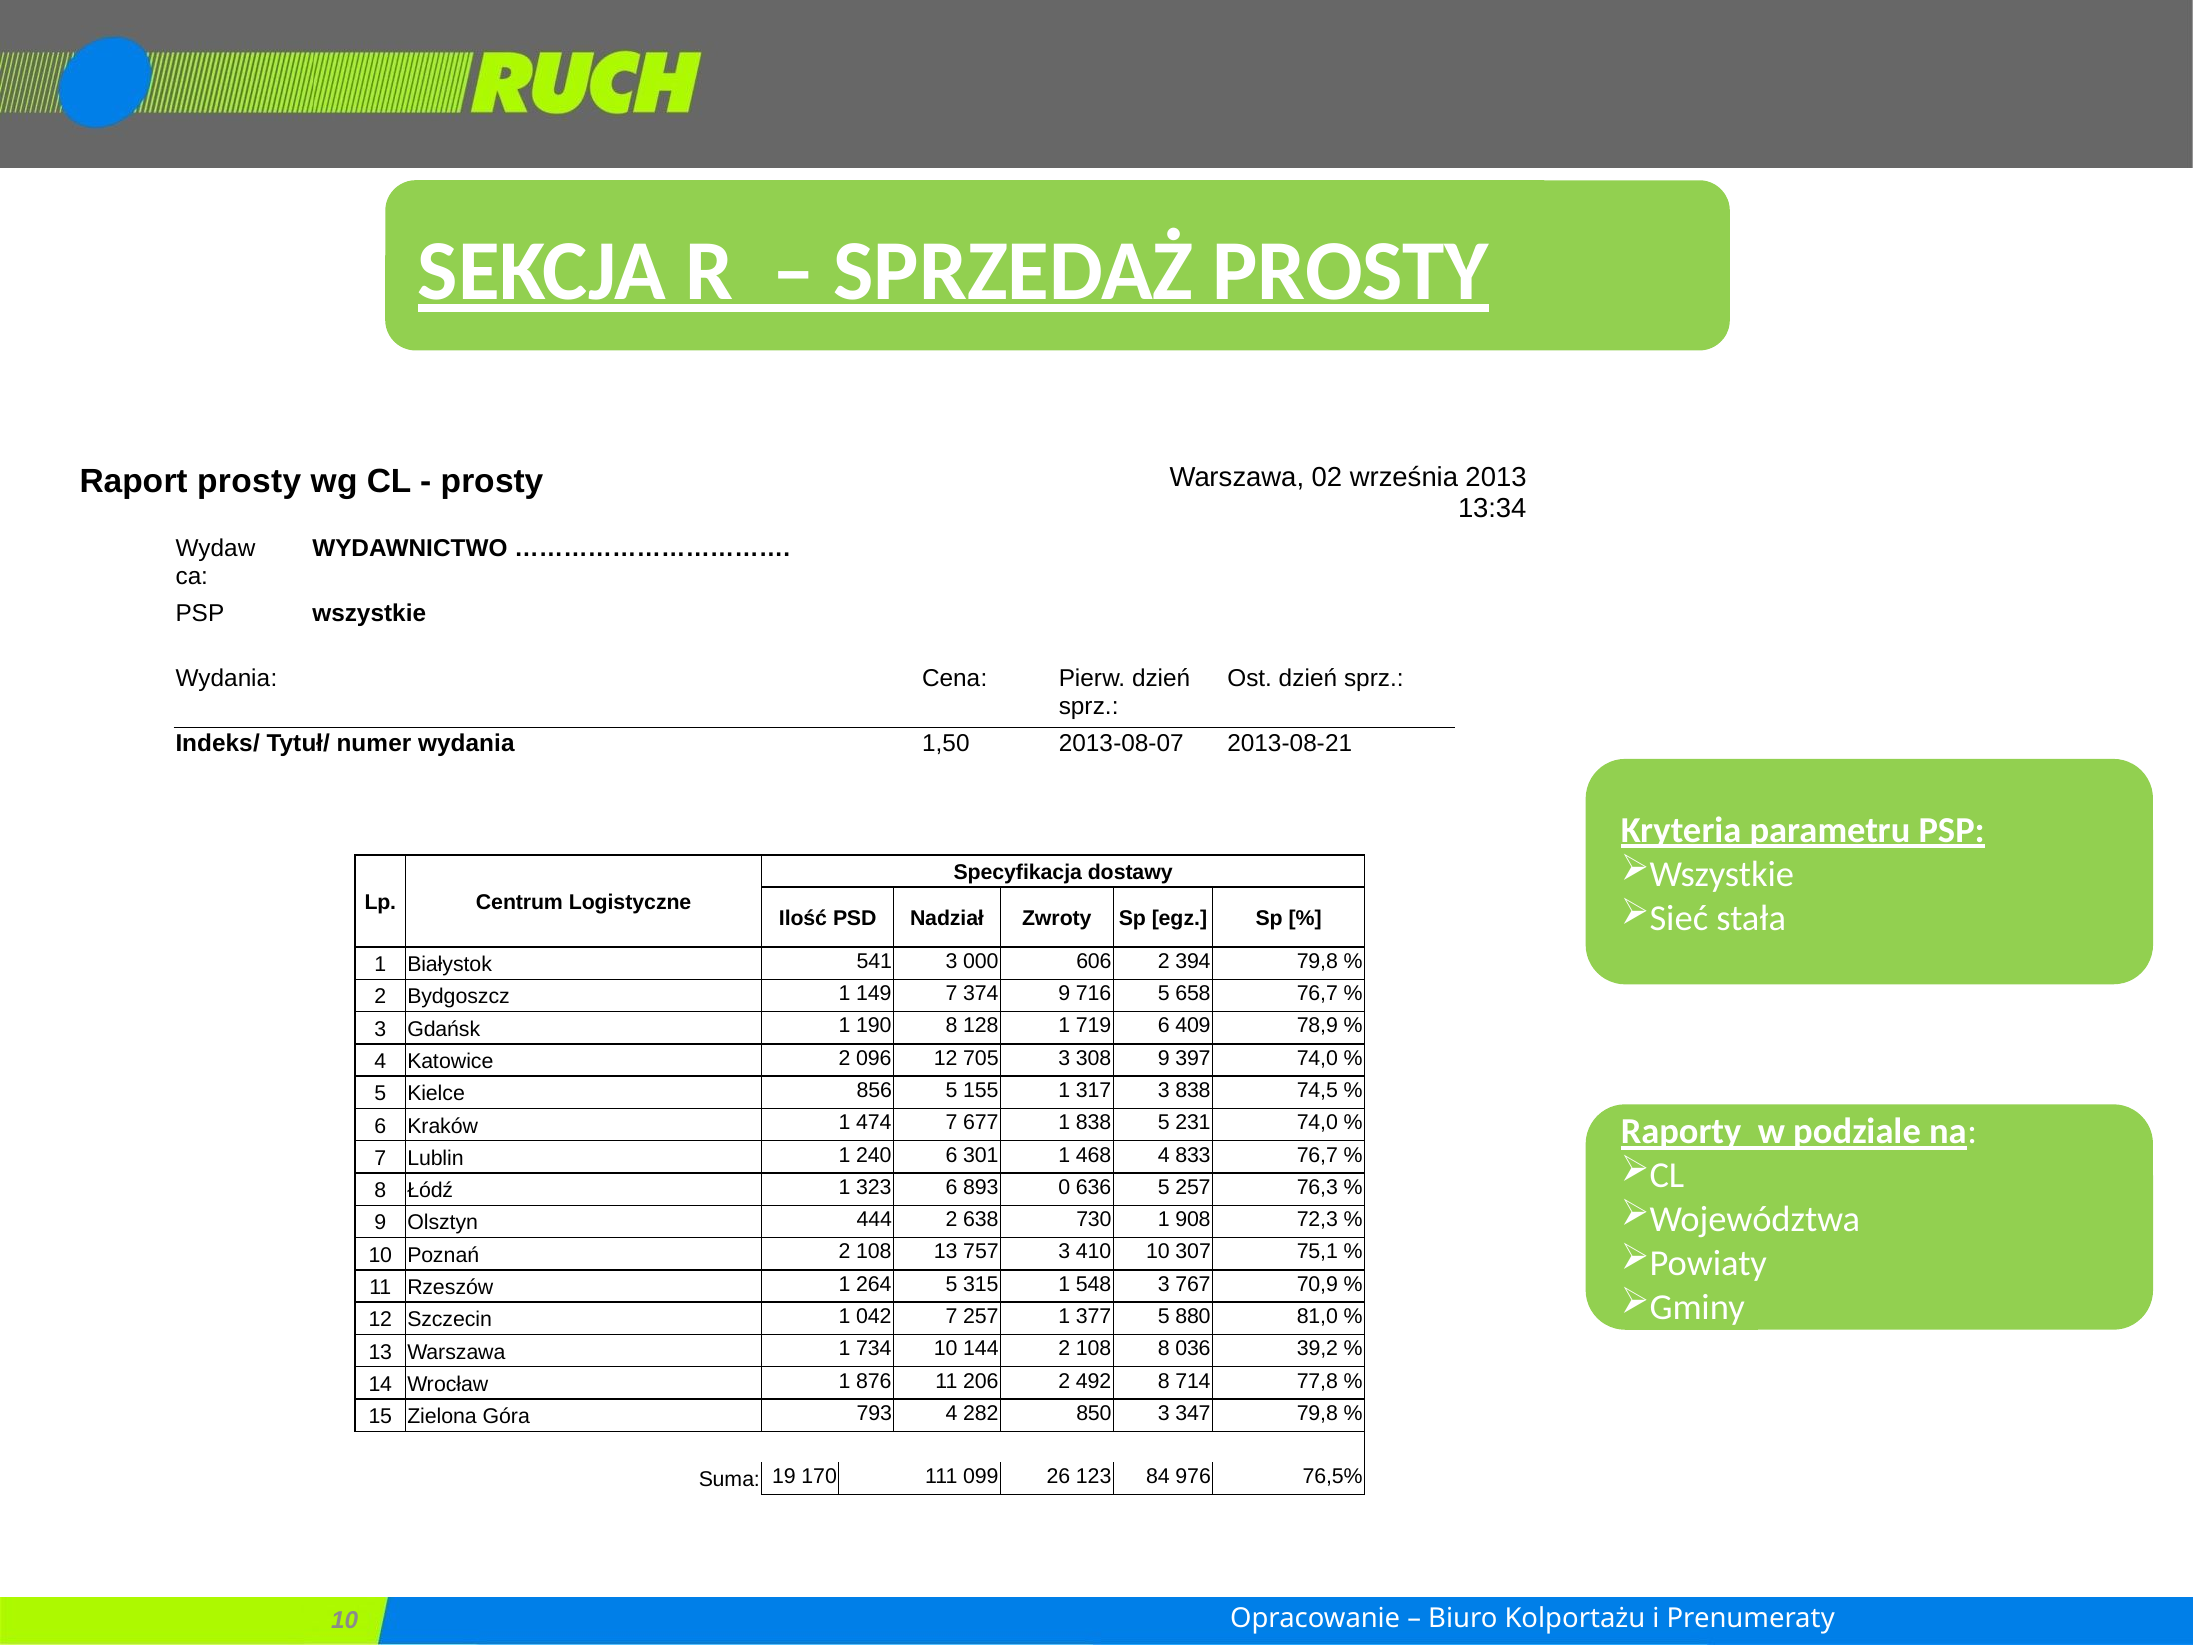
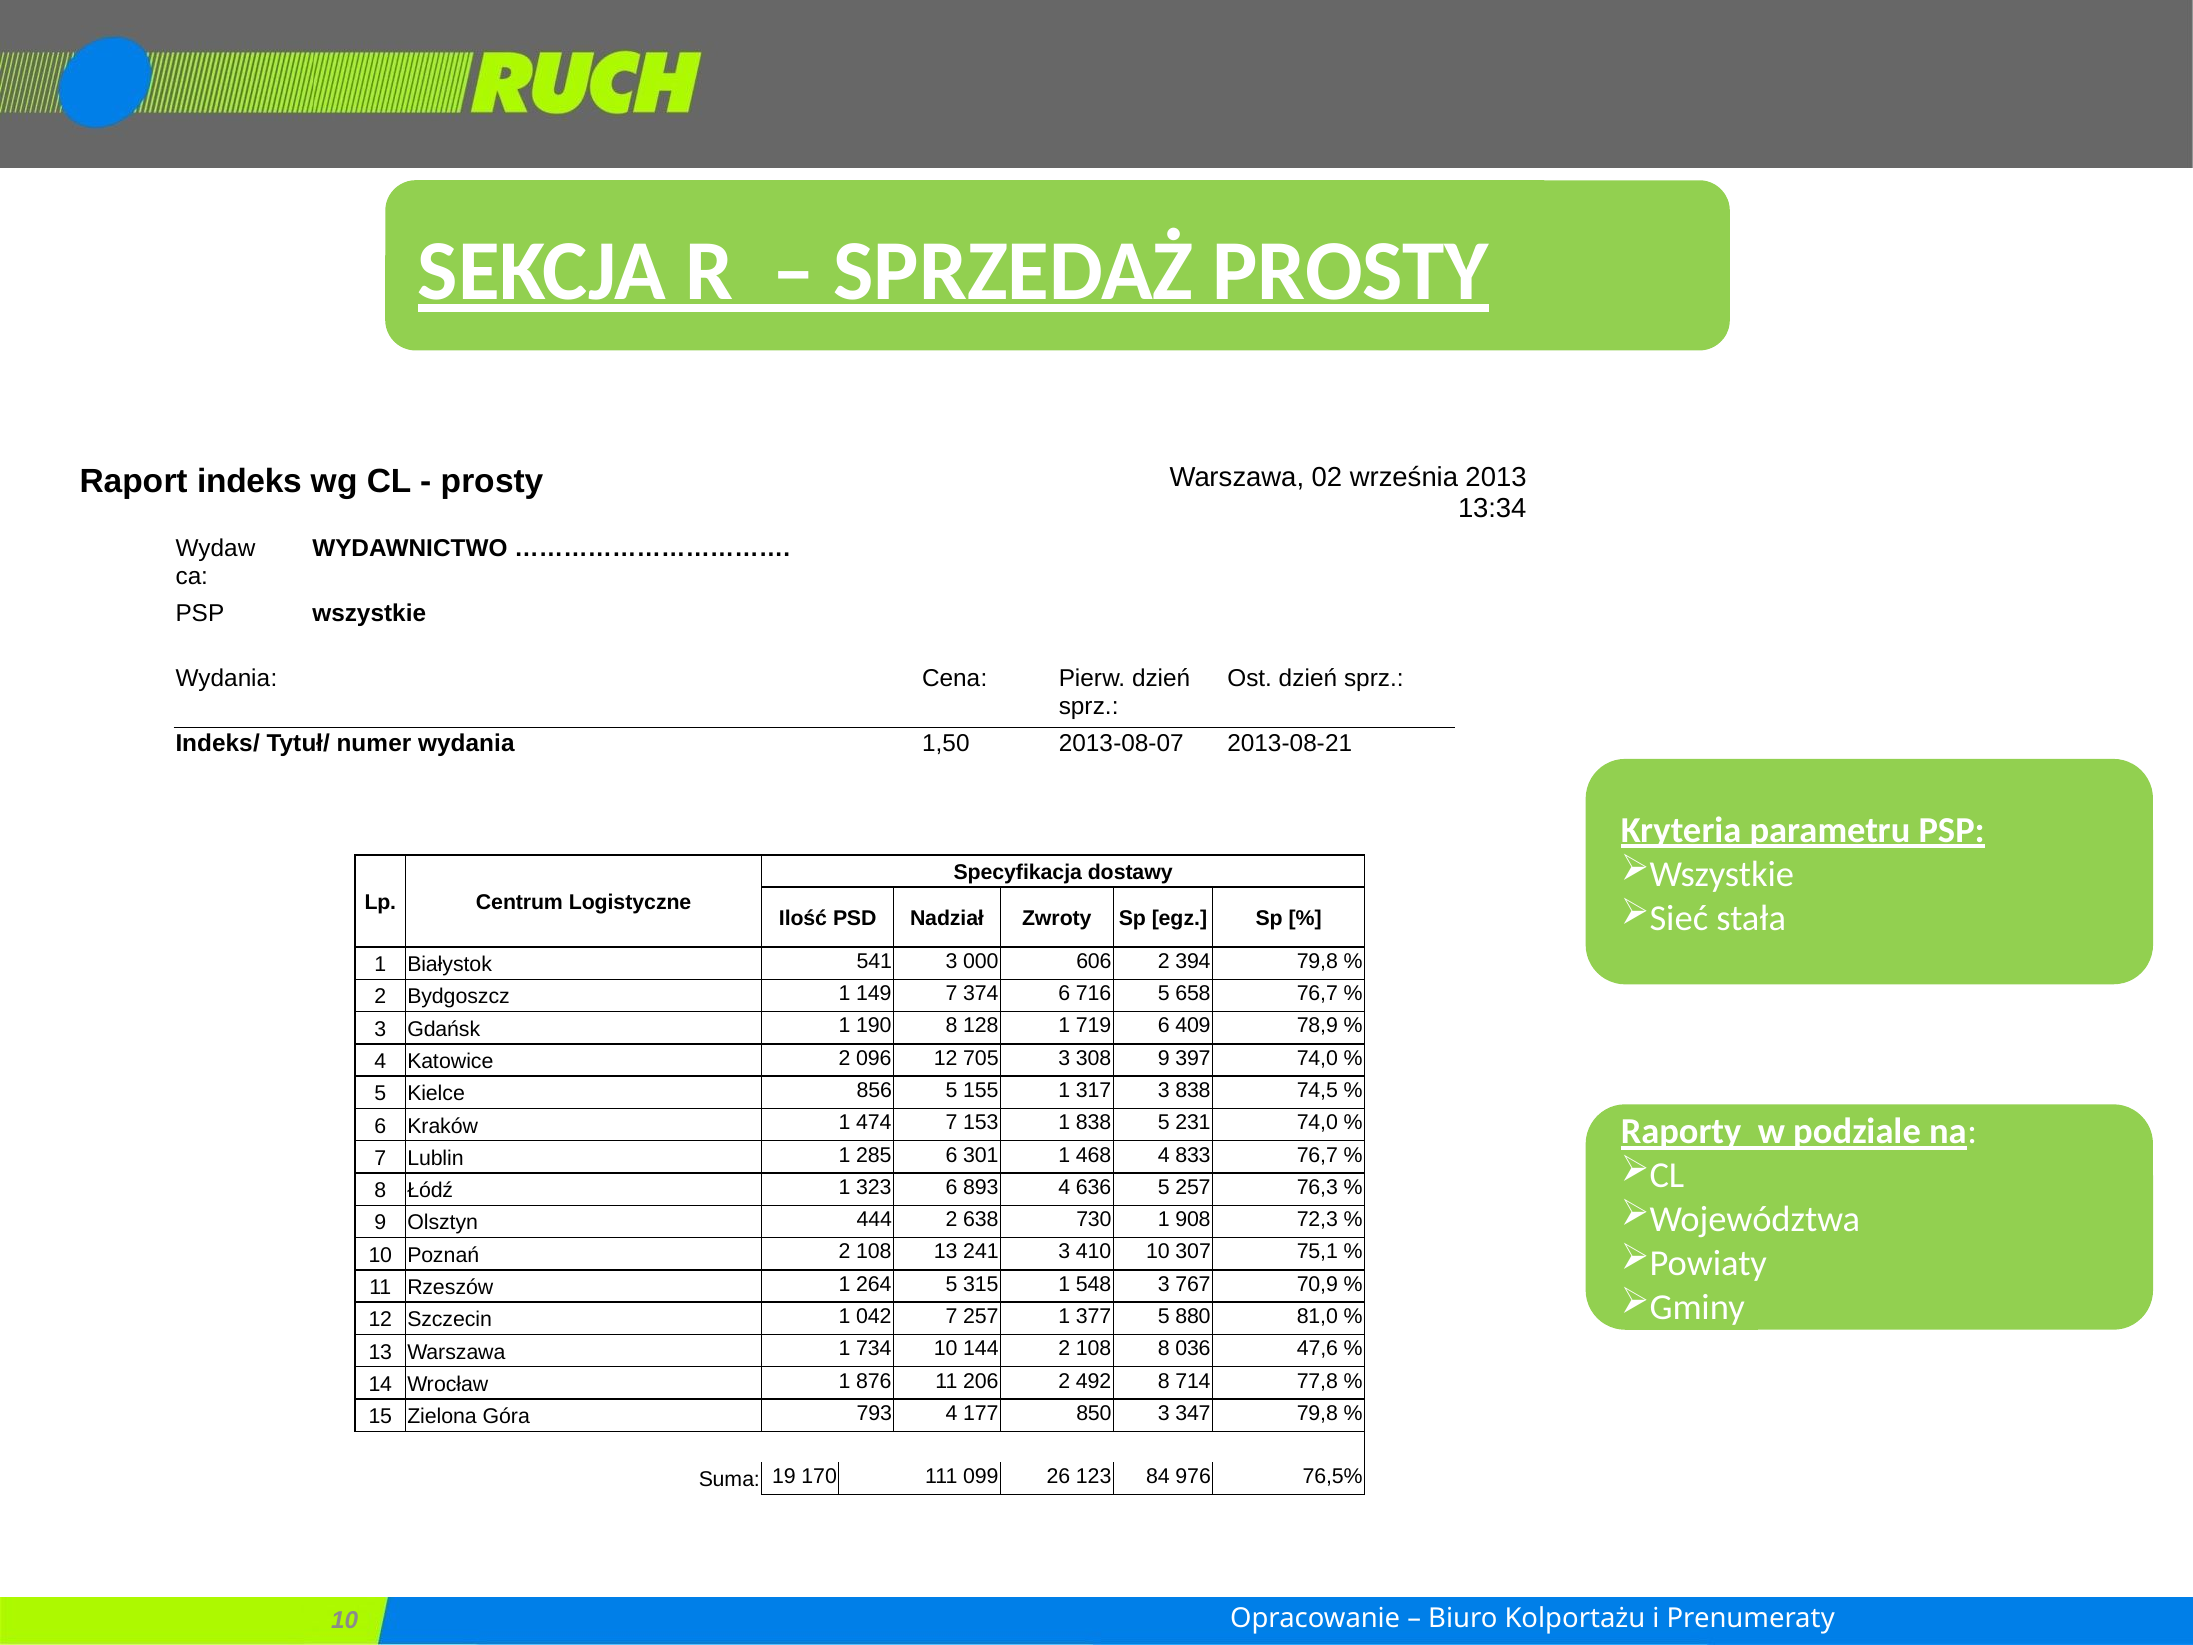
Raport prosty: prosty -> indeks (249, 481)
374 9: 9 -> 6 (1064, 993)
677: 677 -> 153 (981, 1123)
240: 240 -> 285 (874, 1155)
893 0: 0 -> 4 (1064, 1187)
757: 757 -> 241 (981, 1252)
39,2: 39,2 -> 47,6 (1317, 1349)
282: 282 -> 177 (981, 1413)
